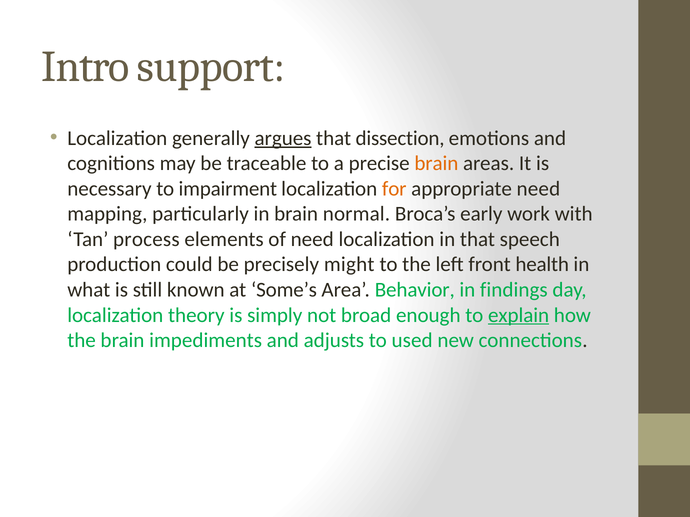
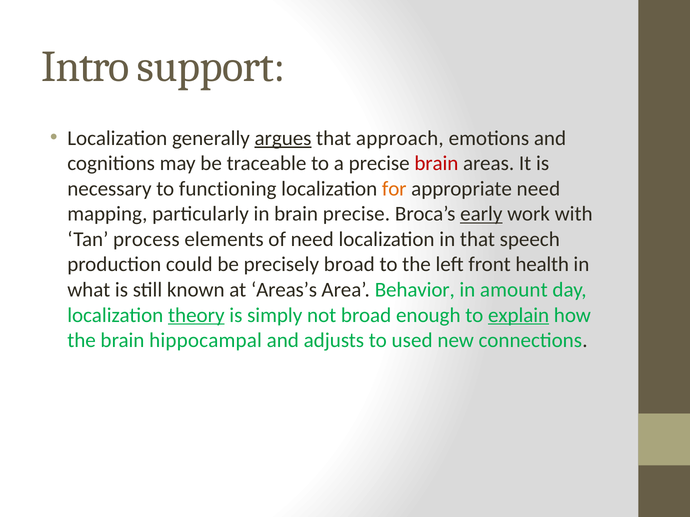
dissection: dissection -> approach (400, 138)
brain colour: orange -> red (436, 164)
impairment: impairment -> functioning (228, 189)
brain normal: normal -> precise (356, 214)
early underline: none -> present (481, 214)
precisely might: might -> broad (349, 265)
Some’s: Some’s -> Areas’s (284, 290)
findings: findings -> amount (514, 290)
theory underline: none -> present (196, 315)
impediments: impediments -> hippocampal (206, 341)
